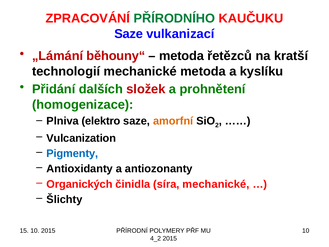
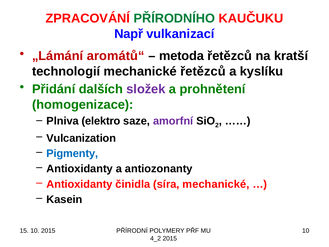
Saze: Saze -> Např (129, 34)
běhouny“: běhouny“ -> aromátů“ (116, 56)
mechanické metoda: metoda -> řetězců (203, 71)
složek colour: red -> purple (146, 89)
amorfní colour: orange -> purple (173, 121)
Organických: Organických -> Antioxidanty (79, 184)
Šlichty: Šlichty -> Kasein (64, 199)
